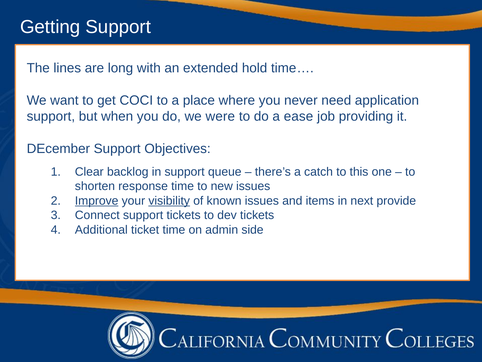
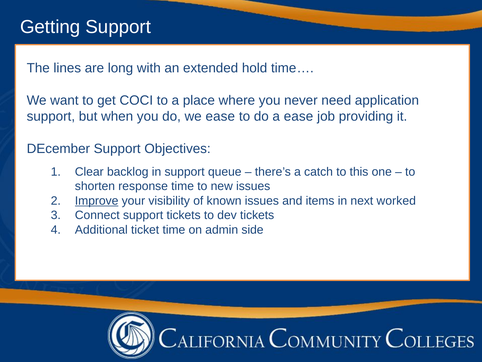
we were: were -> ease (220, 116)
visibility underline: present -> none (169, 201)
provide: provide -> worked (396, 201)
